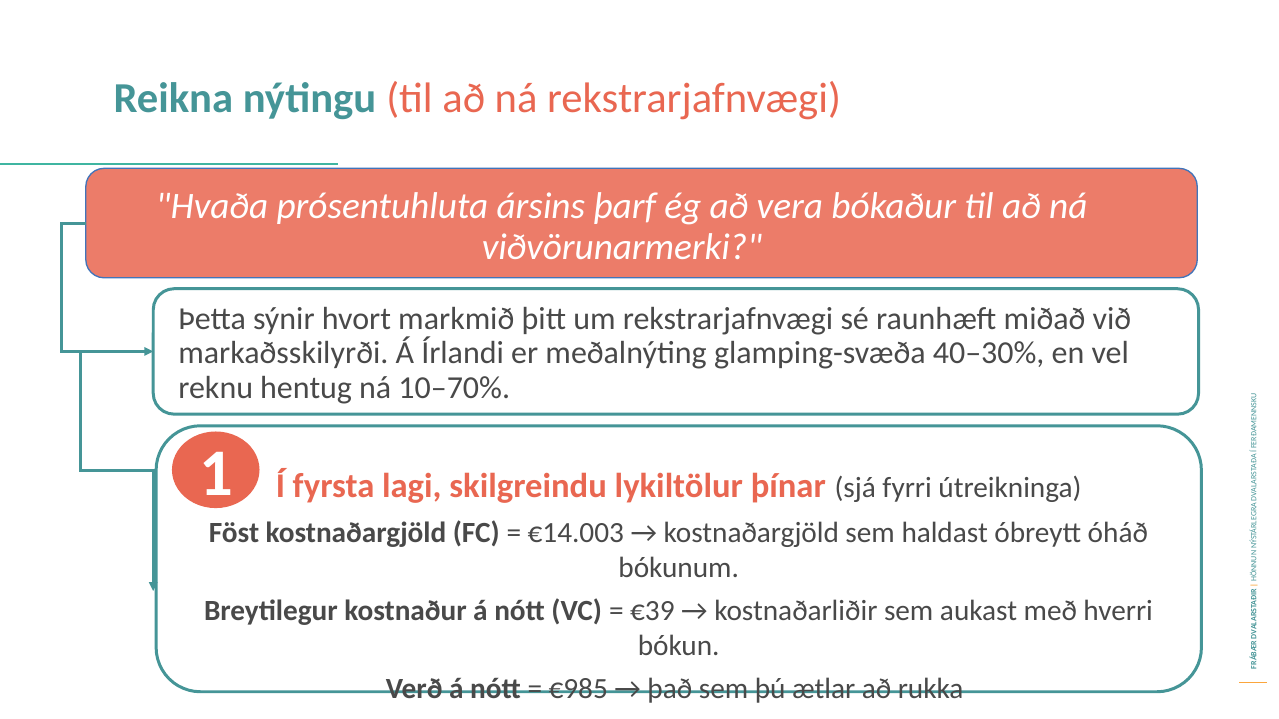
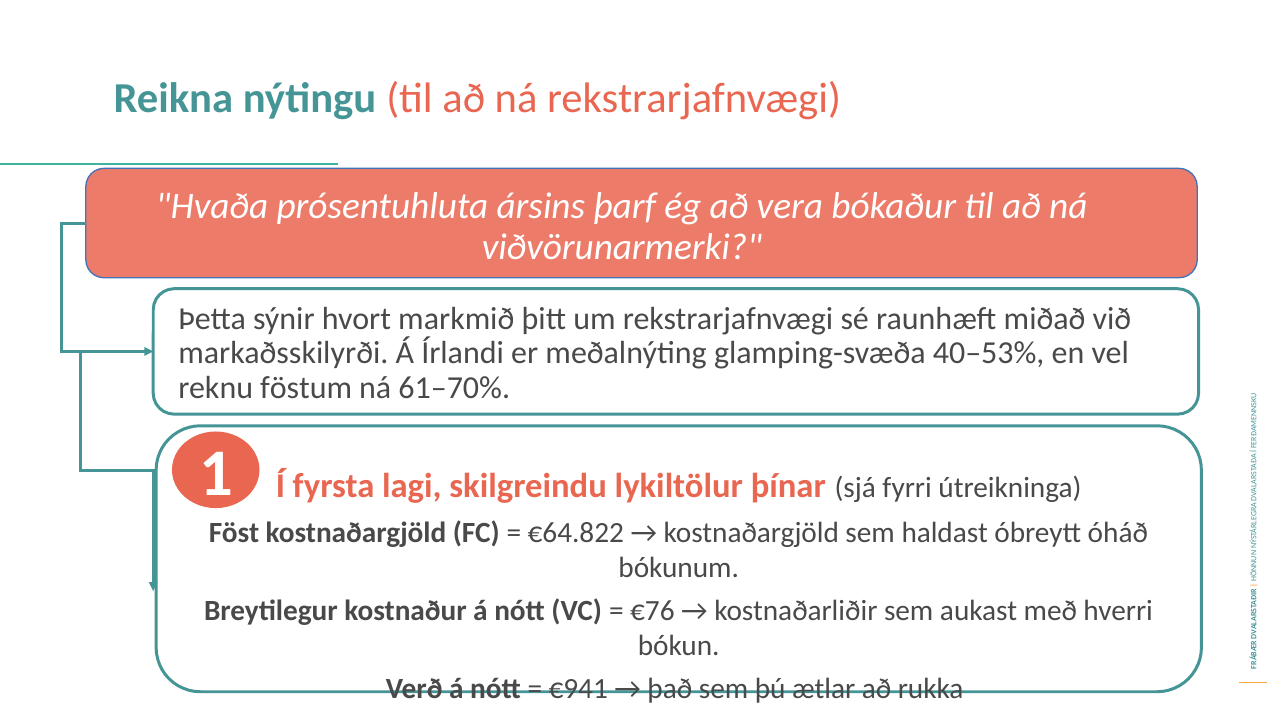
40–30%: 40–30% -> 40–53% (989, 354)
hentug: hentug -> föstum (306, 388)
10–70%: 10–70% -> 61–70% (454, 388)
€14.003: €14.003 -> €64.822 (576, 533)
€39: €39 -> €76 (652, 611)
€985: €985 -> €941 (578, 689)
